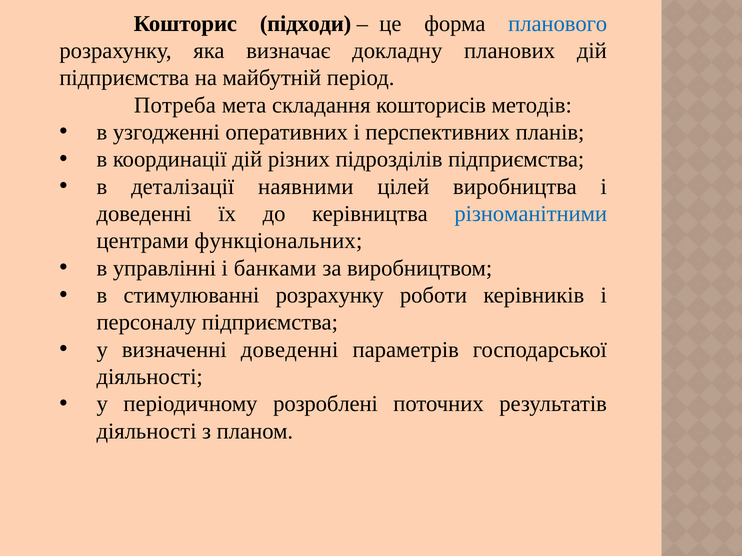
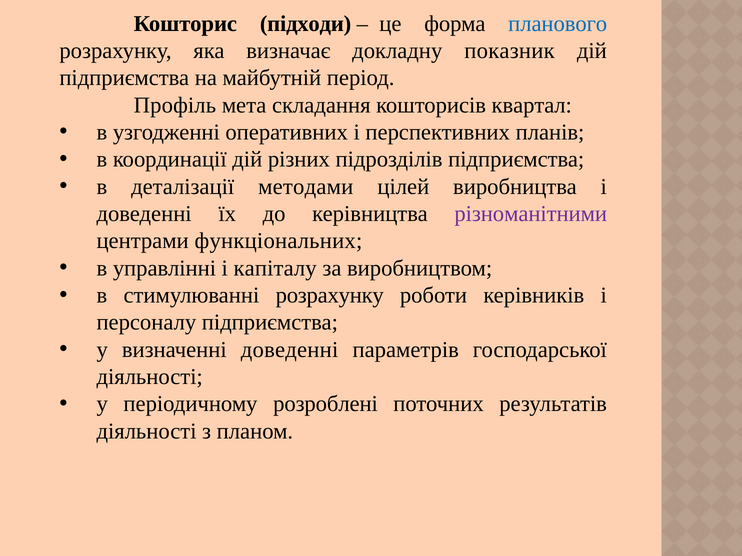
планових: планових -> показник (509, 51)
Потреба: Потреба -> Профіль (175, 105)
методів: методів -> квартал (532, 105)
наявними: наявними -> методами (306, 187)
різноманітними colour: blue -> purple (531, 214)
банками: банками -> капіталу (275, 268)
